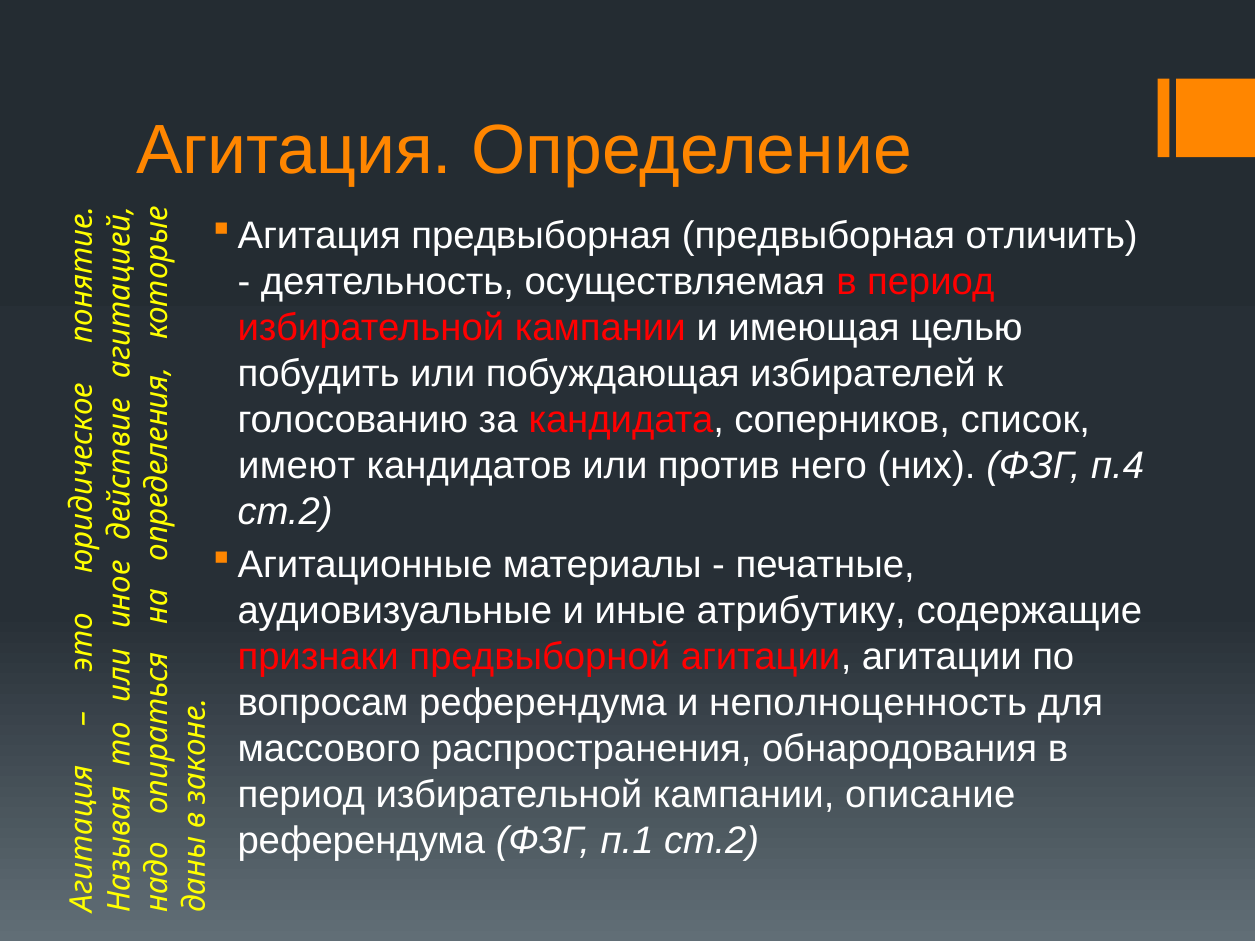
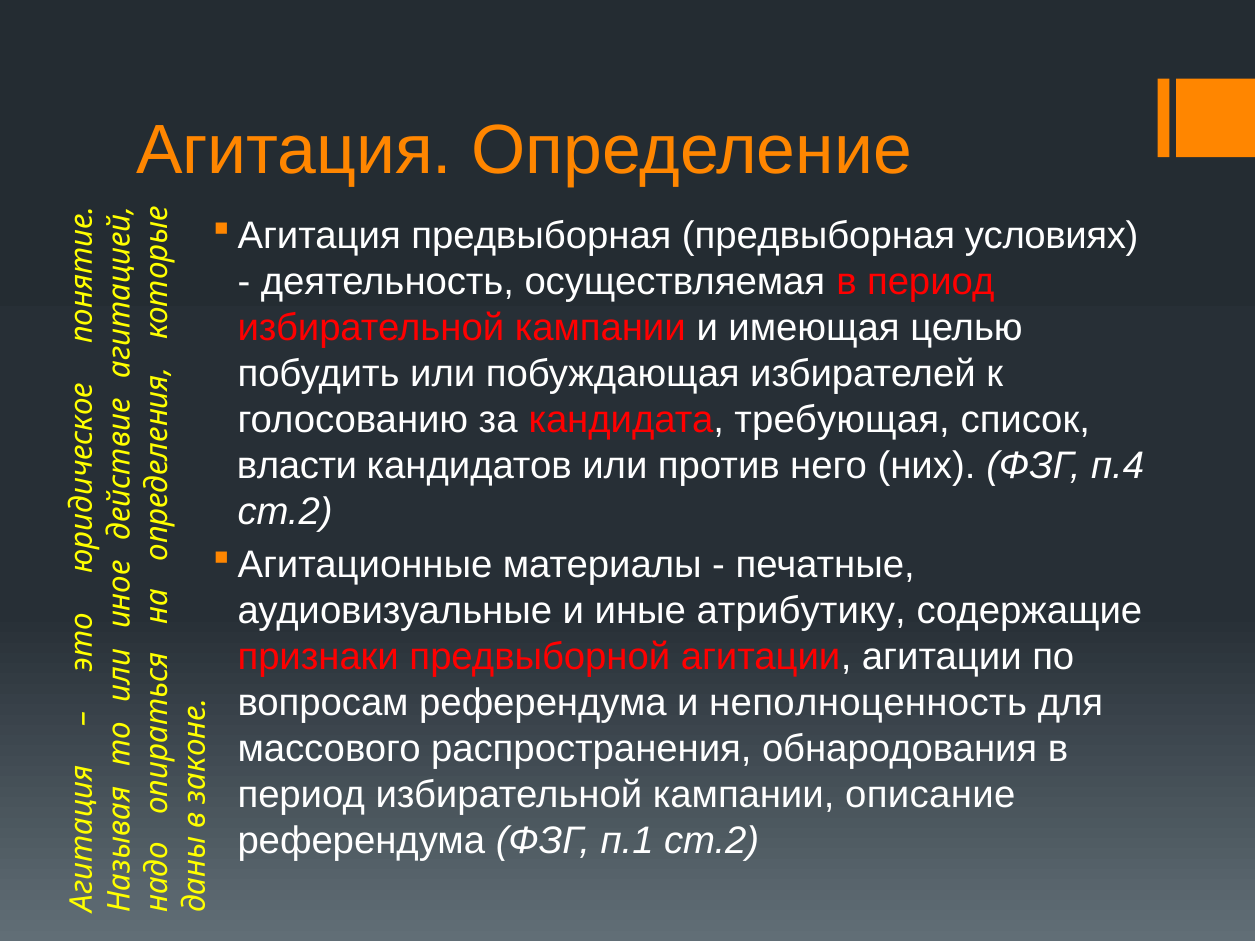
отличить: отличить -> условиях (1052, 236)
соперников: соперников -> требующая (842, 420)
имеют: имеют -> власти (297, 466)
